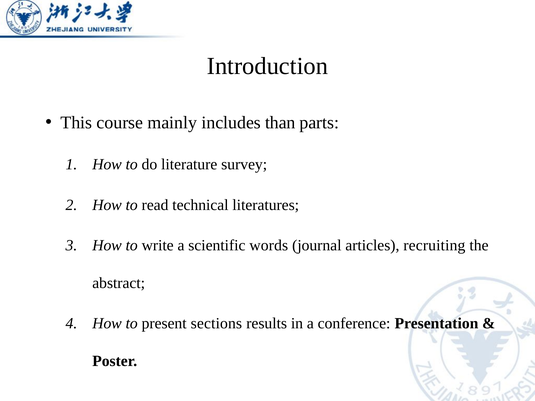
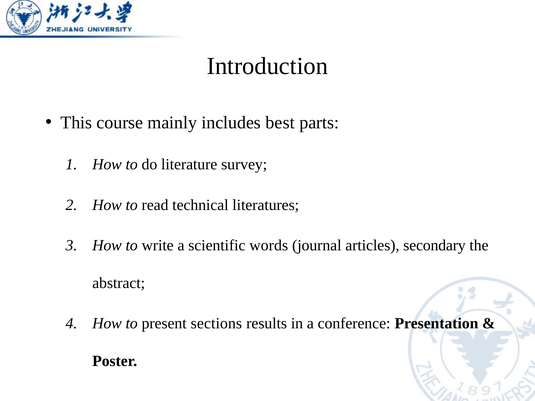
than: than -> best (280, 123)
recruiting: recruiting -> secondary (435, 246)
